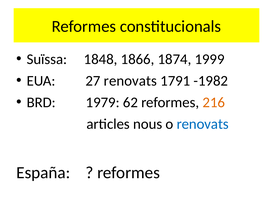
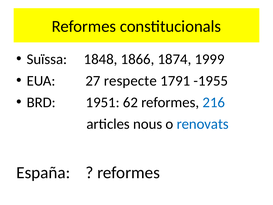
27 renovats: renovats -> respecte (130, 81)
-1982: -1982 -> -1955 (211, 81)
1979: 1979 -> 1951 (103, 102)
216 colour: orange -> blue (214, 102)
